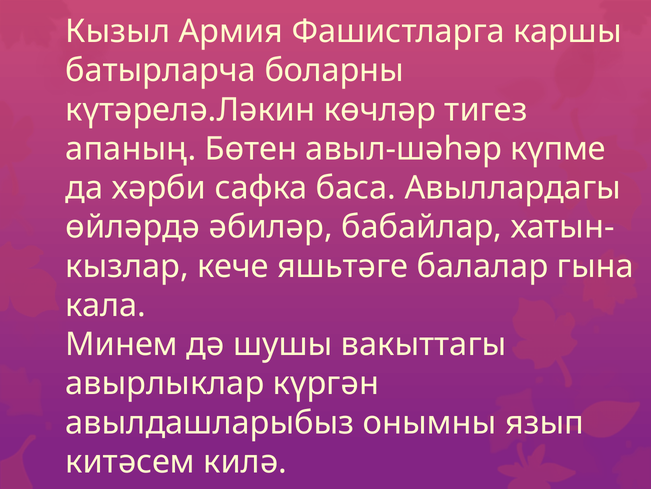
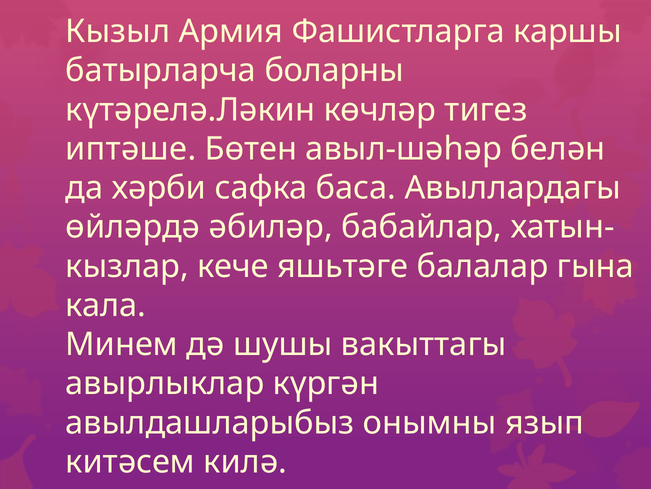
апаның: апаның -> иптәше (131, 149)
күпме: күпме -> белән (558, 149)
